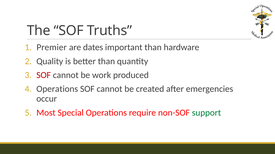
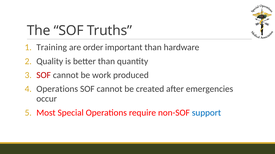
Premier: Premier -> Training (52, 48)
dates: dates -> order (93, 48)
support colour: green -> blue (206, 113)
